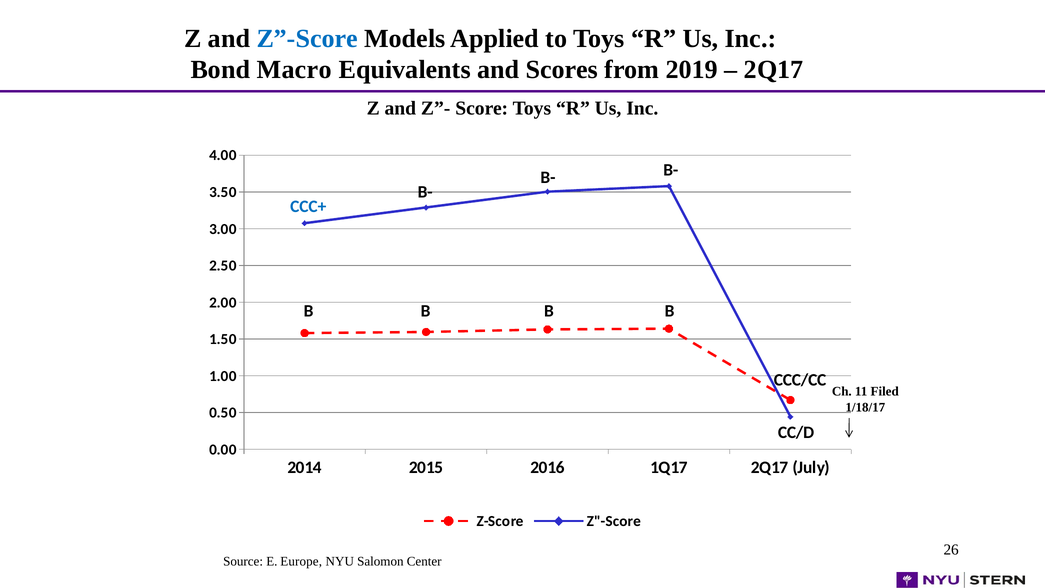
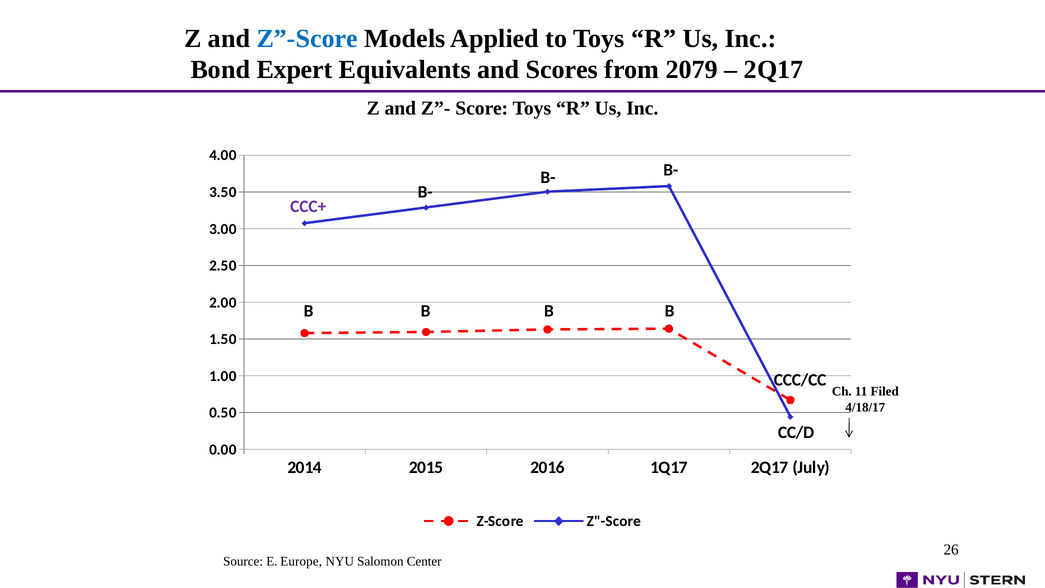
Macro: Macro -> Expert (294, 70)
2019: 2019 -> 2079 (692, 70)
CCC+ colour: blue -> purple (308, 206)
1/18/17: 1/18/17 -> 4/18/17 (865, 407)
